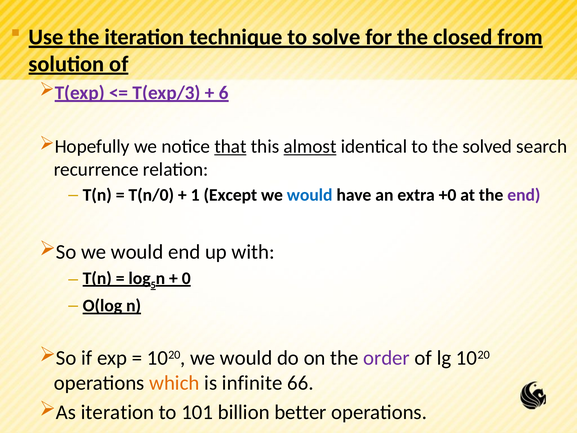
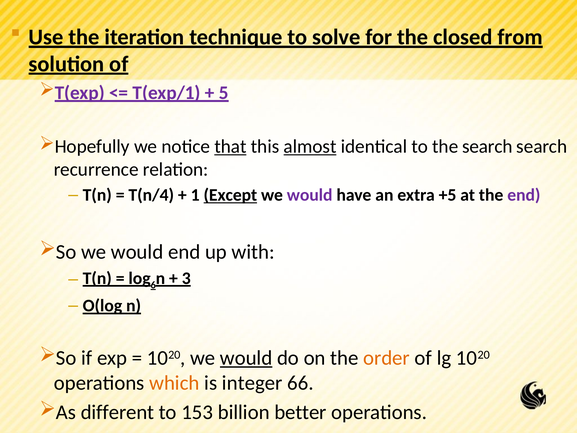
T(exp/3: T(exp/3 -> T(exp/1 (167, 93)
6: 6 -> 5 (224, 93)
the solved: solved -> search (487, 146)
T(n/0: T(n/0 -> T(n/4 (151, 195)
Except underline: none -> present (230, 195)
would colour: blue -> purple (310, 195)
+0: +0 -> +5 (448, 195)
5: 5 -> 6 (153, 285)
0: 0 -> 3 (186, 278)
would underline: none -> present (246, 358)
order colour: purple -> orange (387, 358)
infinite: infinite -> integer (252, 383)
As iteration: iteration -> different (118, 412)
101: 101 -> 153 (197, 412)
